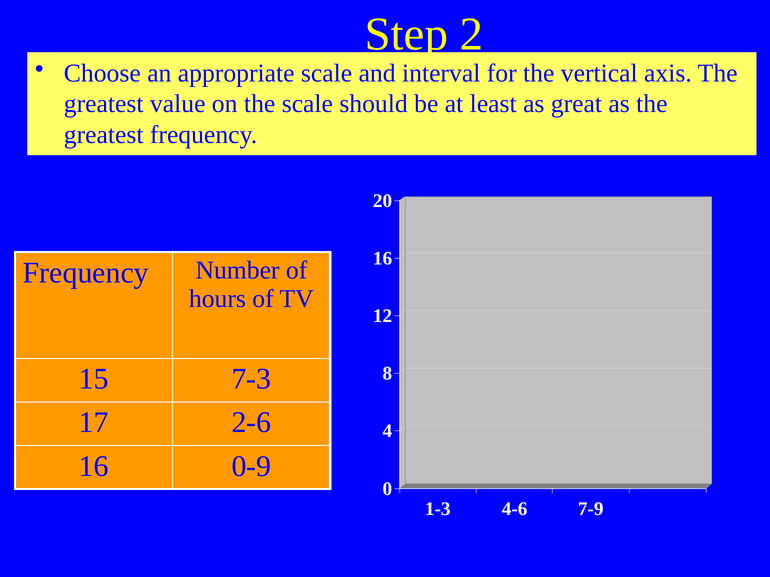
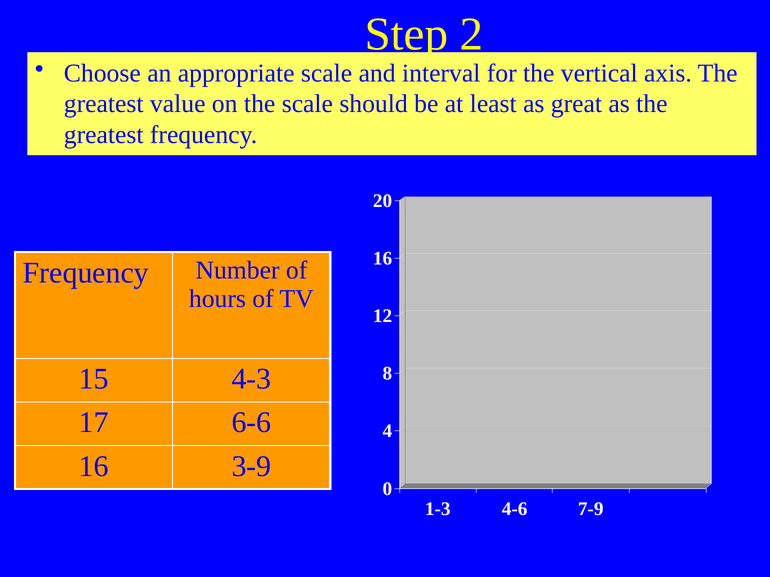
7-3: 7-3 -> 4-3 (251, 379)
2-6: 2-6 -> 6-6 (251, 423)
0-9: 0-9 -> 3-9 (251, 467)
